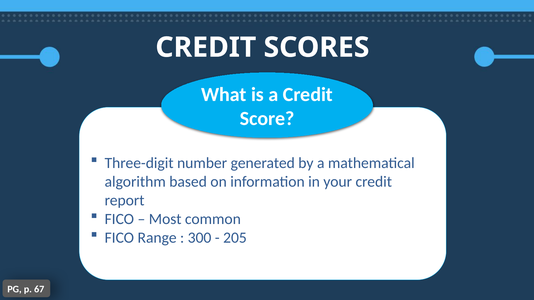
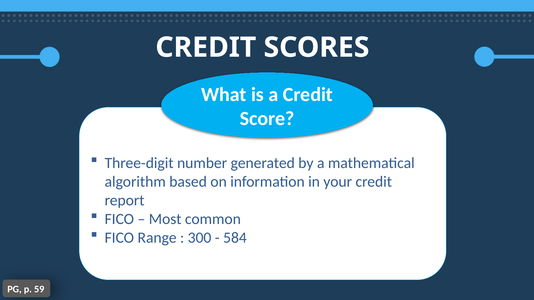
205: 205 -> 584 (235, 238)
67: 67 -> 59 (39, 289)
